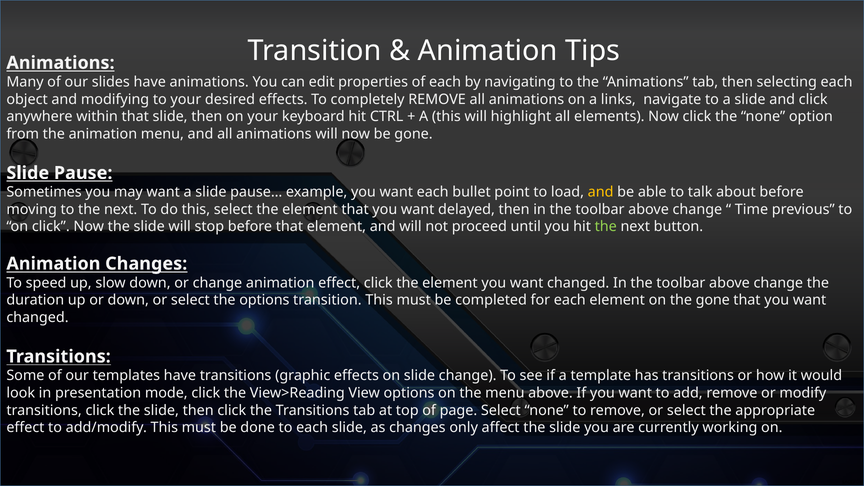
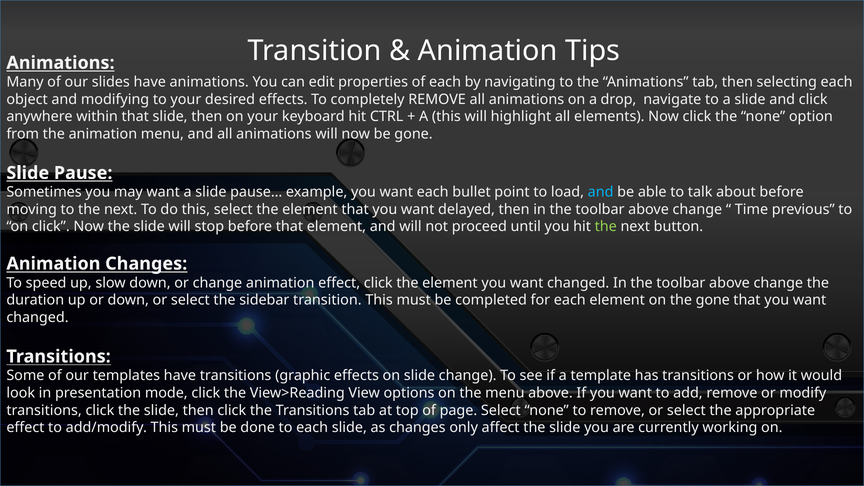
links: links -> drop (618, 99)
and colour: yellow -> light blue (601, 192)
the options: options -> sidebar (264, 300)
